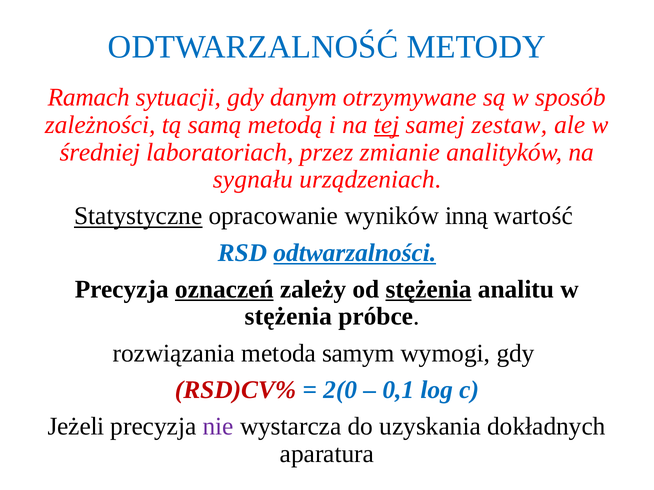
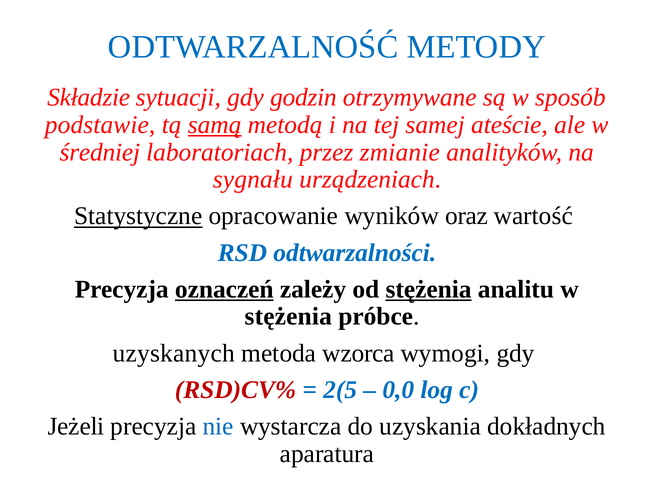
Ramach: Ramach -> Składzie (89, 97)
danym: danym -> godzin (303, 97)
zależności: zależności -> podstawie (100, 125)
samą underline: none -> present (215, 125)
tej underline: present -> none (387, 125)
zestaw: zestaw -> ateście (509, 125)
inną: inną -> oraz (467, 216)
odtwarzalności underline: present -> none (355, 253)
rozwiązania: rozwiązania -> uzyskanych (174, 353)
samym: samym -> wzorca (358, 353)
2(0: 2(0 -> 2(5 (340, 390)
0,1: 0,1 -> 0,0 (398, 390)
nie colour: purple -> blue (218, 427)
